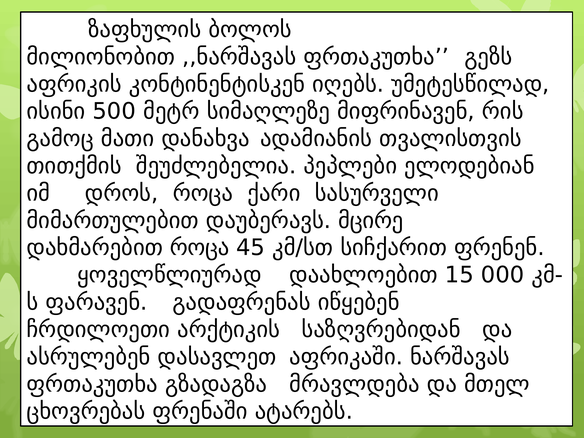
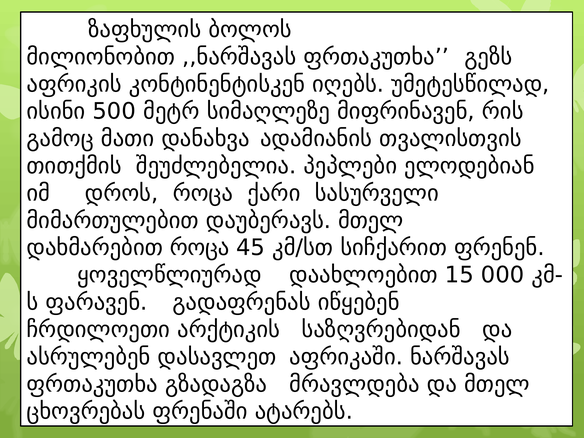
დაუბერავს მცირე: მცირე -> მთელ (371, 221)
